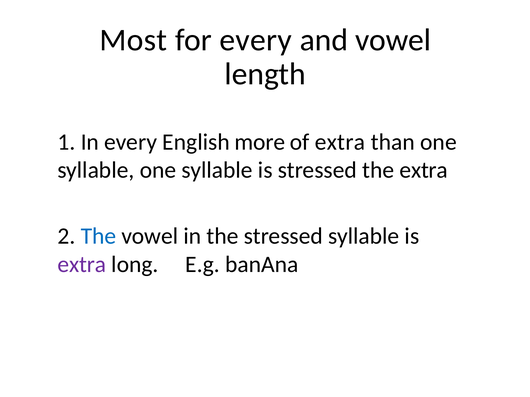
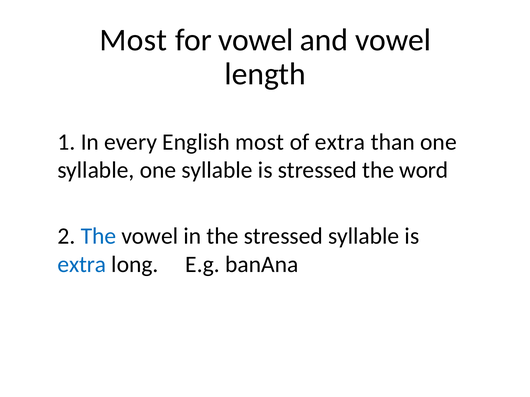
for every: every -> vowel (256, 40)
English more: more -> most (260, 142)
the extra: extra -> word (424, 170)
extra colour: purple -> blue (82, 265)
